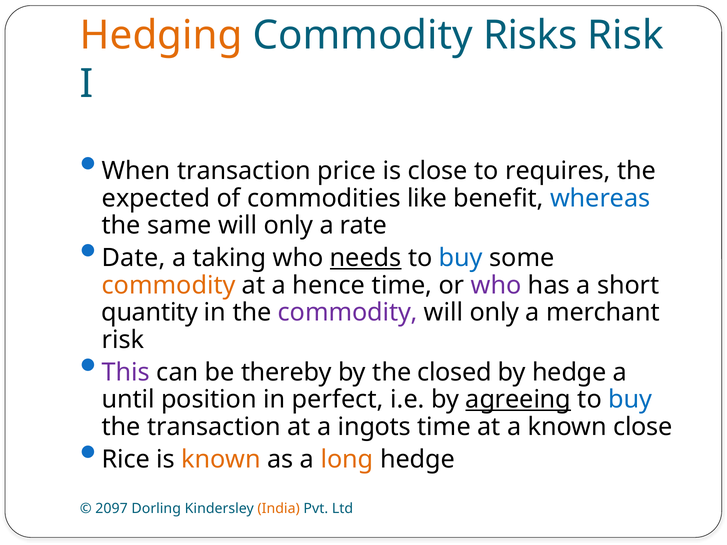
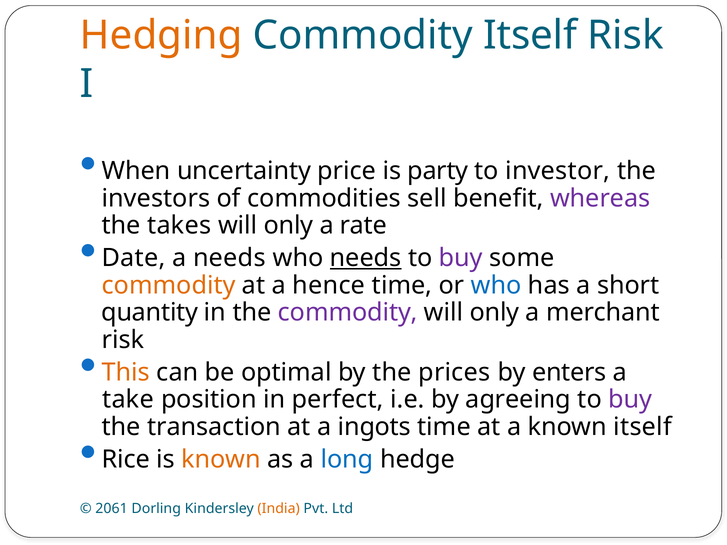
Commodity Risks: Risks -> Itself (530, 36)
When transaction: transaction -> uncertainty (244, 171)
is close: close -> party (438, 171)
requires: requires -> investor (558, 171)
expected: expected -> investors (156, 198)
like: like -> sell (427, 198)
whereas colour: blue -> purple (600, 198)
same: same -> takes (179, 226)
a taking: taking -> needs (229, 258)
buy colour: blue -> purple (461, 258)
who colour: purple -> blue (496, 285)
This colour: purple -> orange (126, 372)
thereby: thereby -> optimal (286, 372)
closed: closed -> prices (454, 372)
by hedge: hedge -> enters (569, 372)
until: until -> take (128, 400)
agreeing underline: present -> none (518, 400)
buy colour: blue -> purple (630, 400)
known close: close -> itself (643, 427)
long colour: orange -> blue (347, 459)
2097: 2097 -> 2061 (112, 509)
